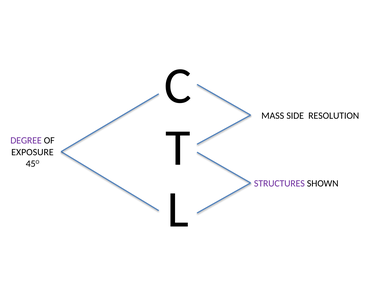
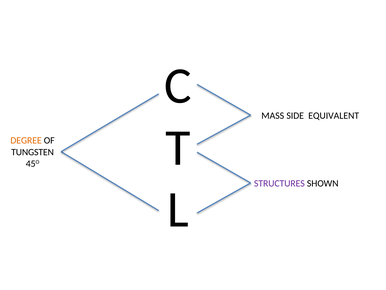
RESOLUTION: RESOLUTION -> EQUIVALENT (334, 115)
DEGREE colour: purple -> orange (26, 140)
EXPOSURE: EXPOSURE -> TUNGSTEN (33, 152)
